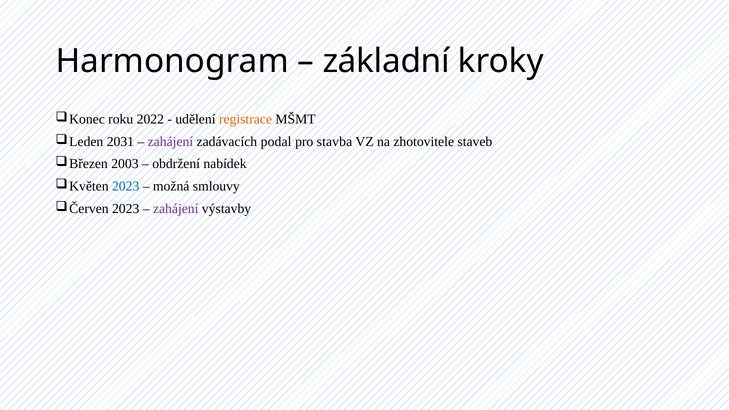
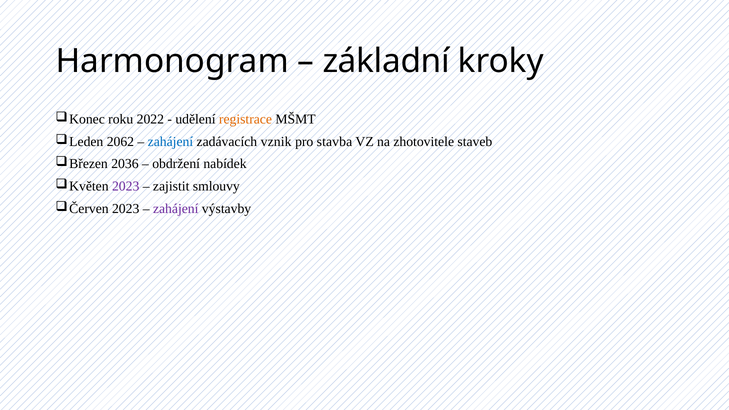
2031: 2031 -> 2062 (120, 142)
zahájení colour: purple -> blue (170, 142)
podal: podal -> vznik (276, 142)
2003: 2003 -> 2036 (125, 164)
2023 colour: blue -> purple (126, 186)
možná: možná -> zajistit (171, 186)
